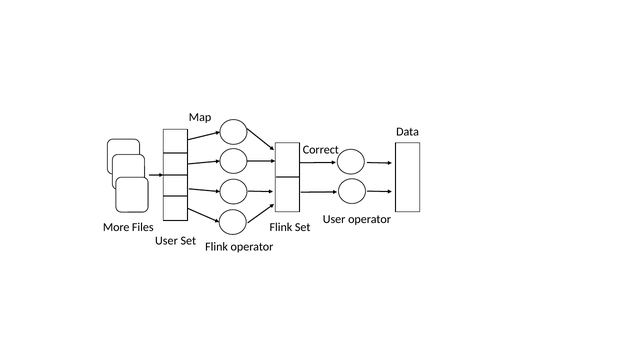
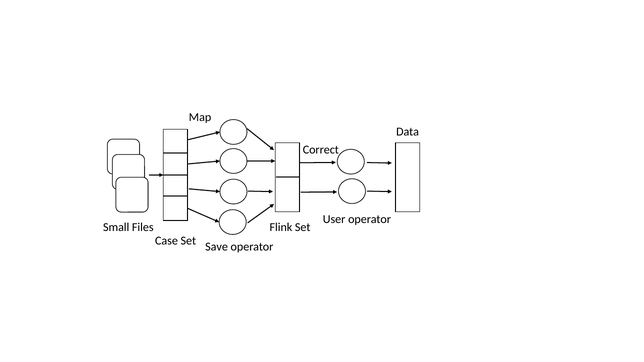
More: More -> Small (116, 227)
User: User -> Case (166, 241)
Set Flink: Flink -> Save (217, 247)
